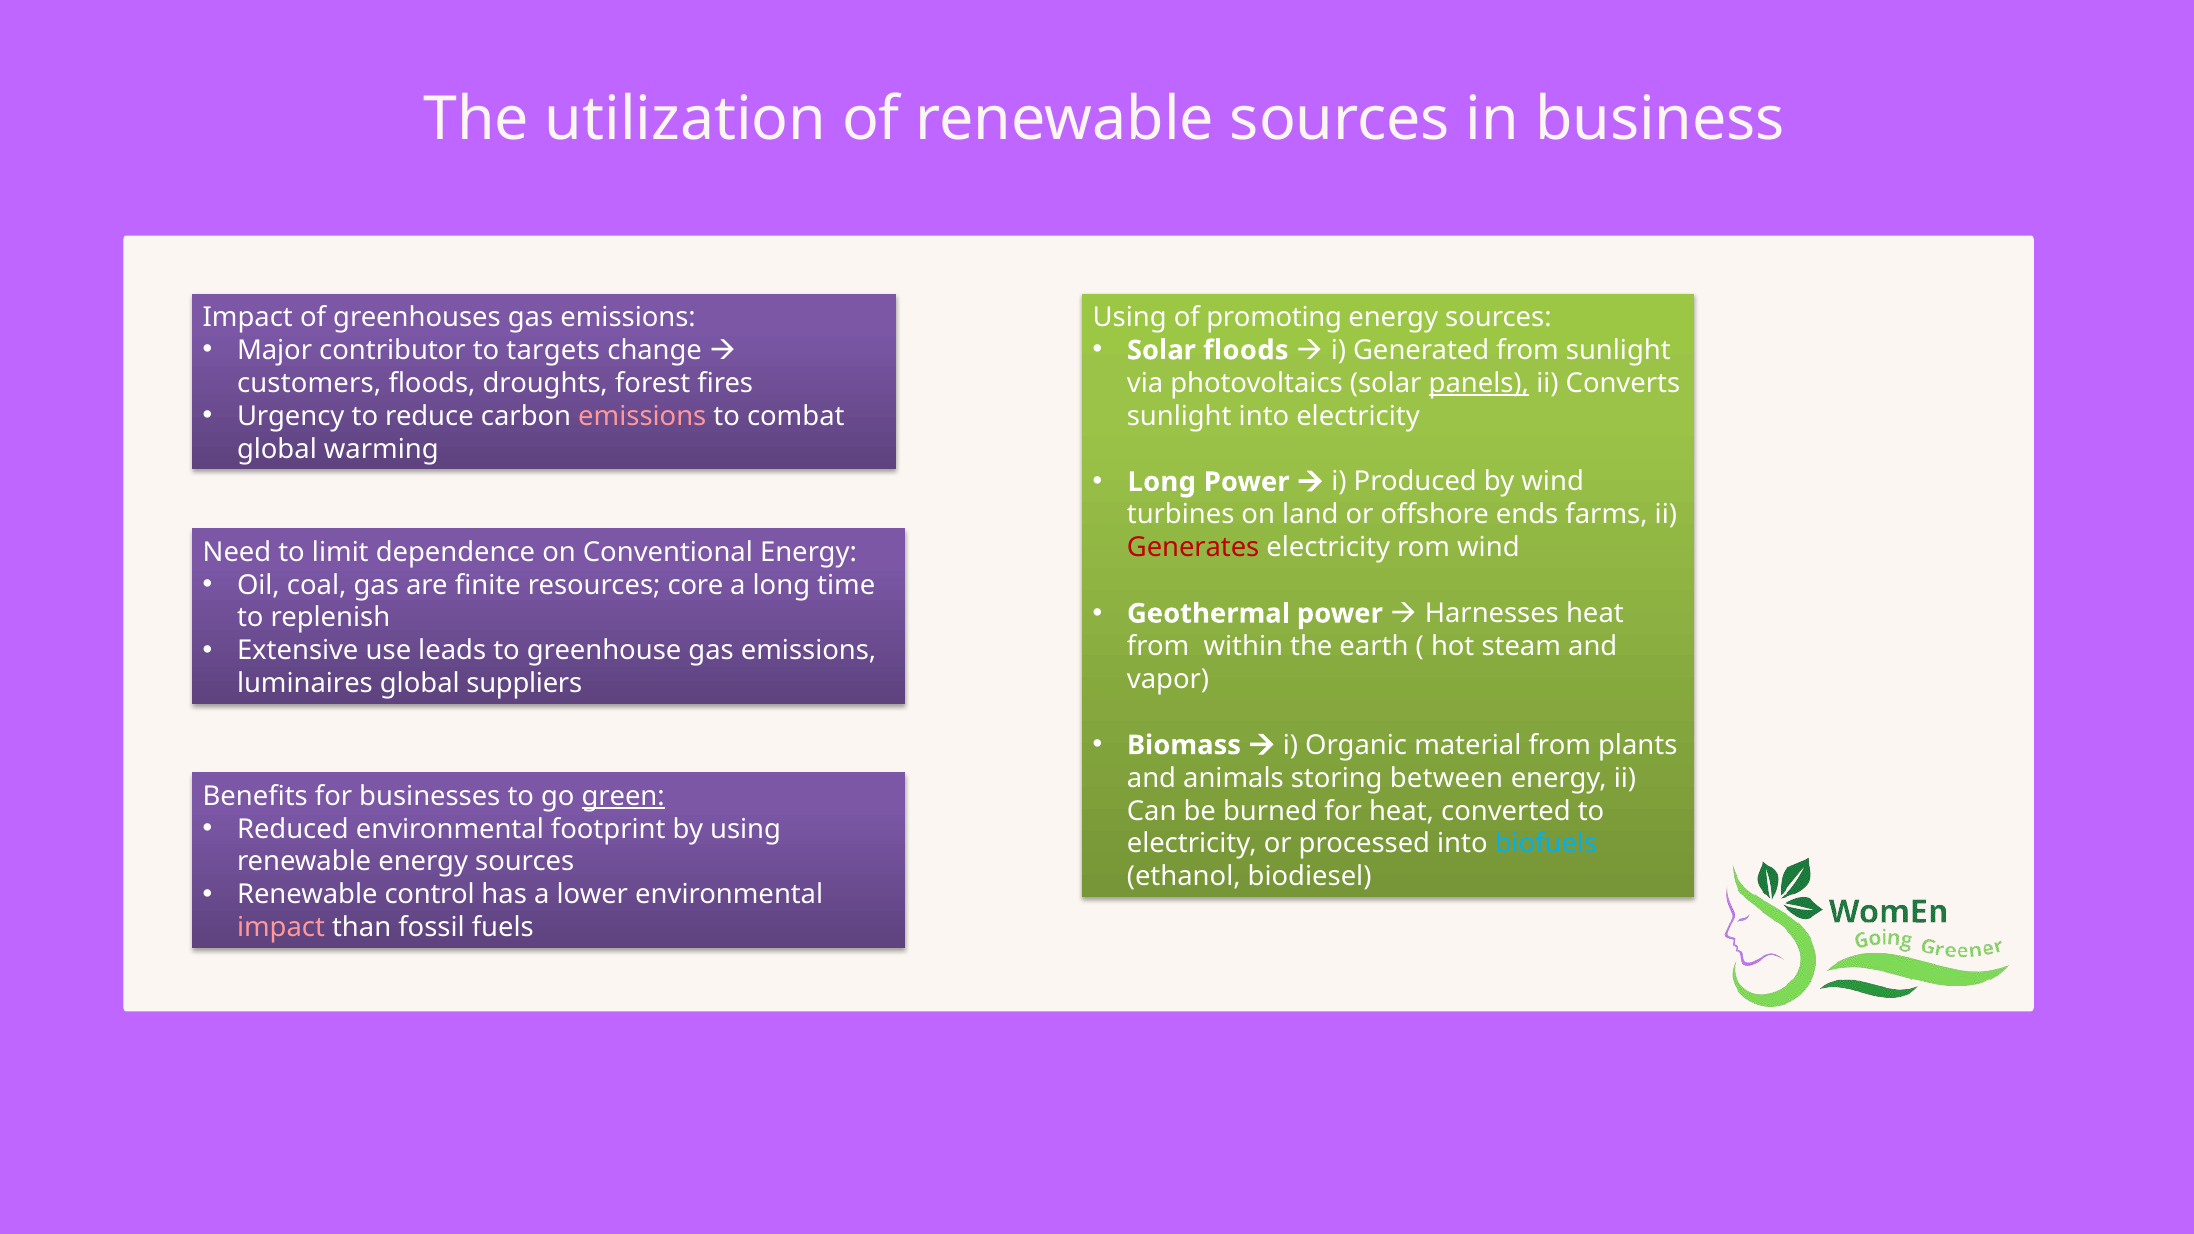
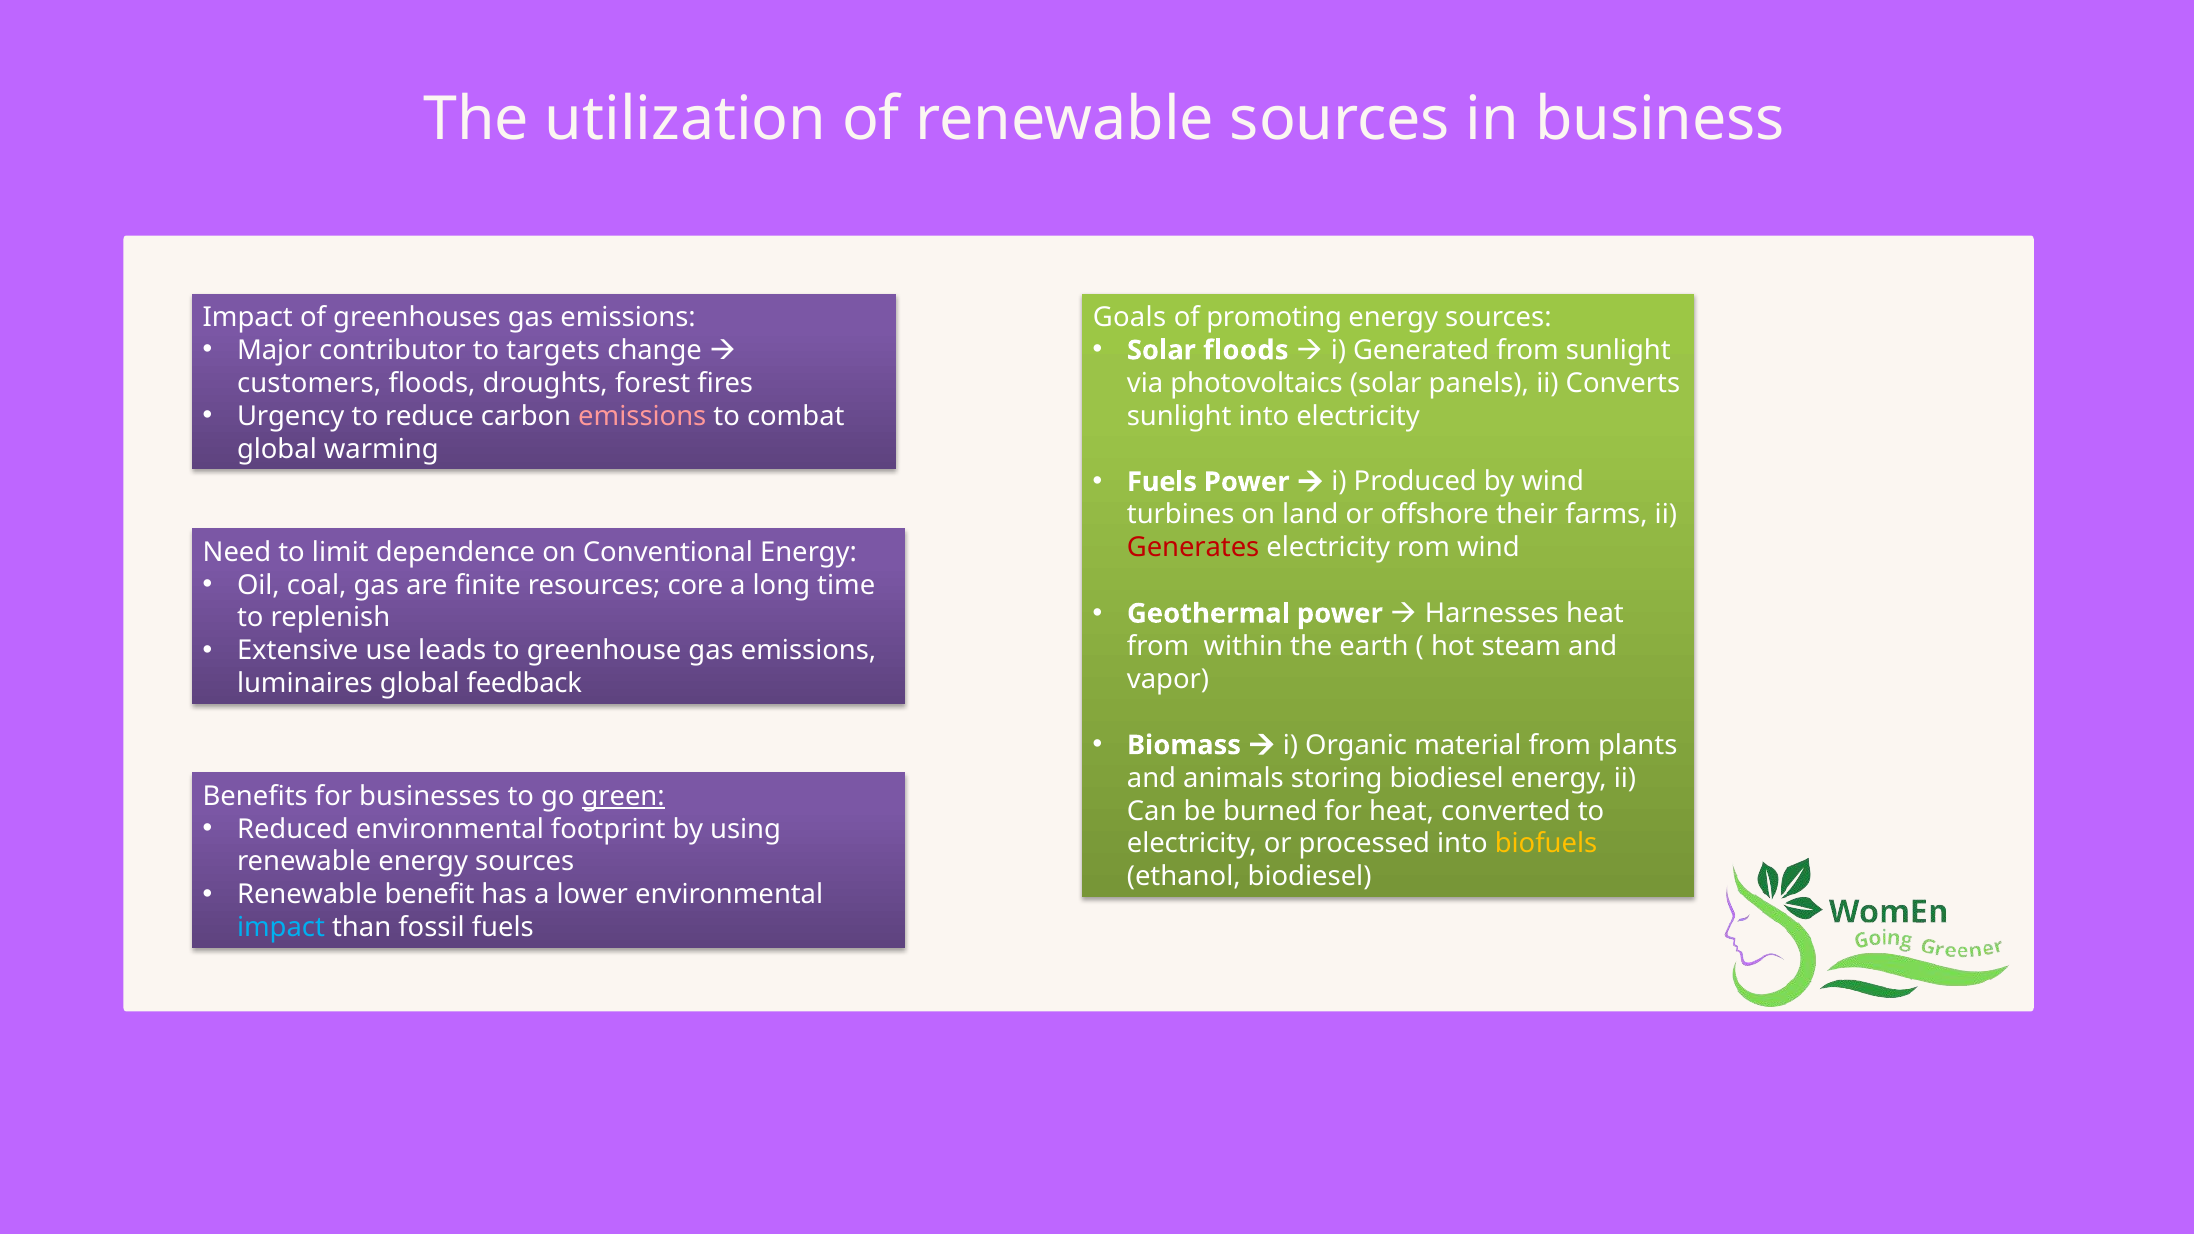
Using: Using -> Goals (1130, 317)
panels underline: present -> none (1479, 383)
Long: Long -> Fuels (1162, 482)
ends: ends -> their (1527, 515)
suppliers: suppliers -> feedback (524, 684)
storing between: between -> biodiesel (1447, 778)
biofuels colour: light blue -> yellow (1546, 844)
control: control -> benefit (430, 895)
impact colour: pink -> light blue (281, 928)
